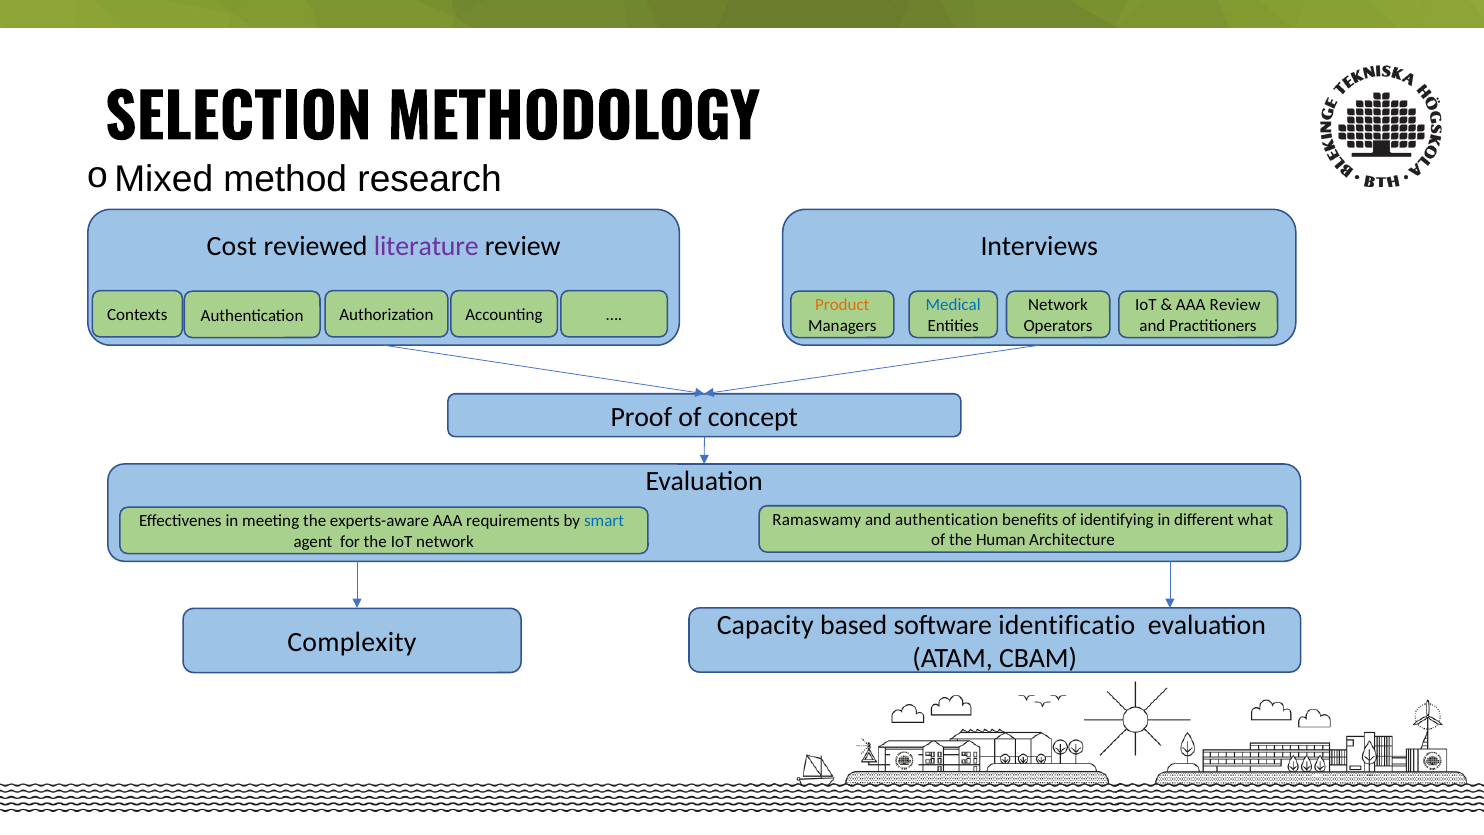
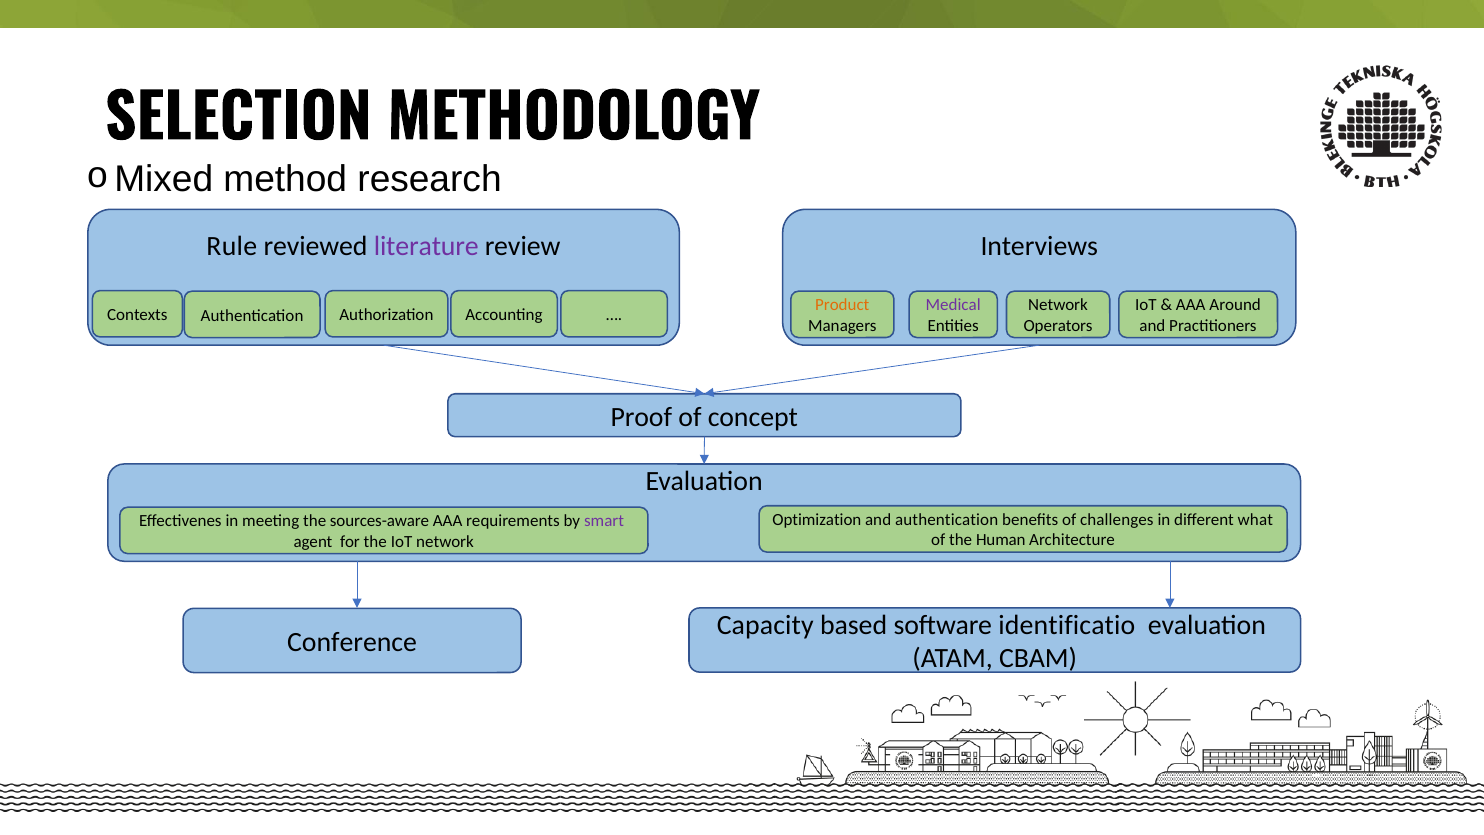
Cost: Cost -> Rule (232, 246)
Medical colour: blue -> purple (953, 305)
AAA Review: Review -> Around (1235, 305)
Ramaswamy: Ramaswamy -> Optimization (817, 520)
identifying: identifying -> challenges (1117, 520)
experts-aware: experts-aware -> sources-aware (380, 521)
smart colour: blue -> purple (604, 521)
Complexity: Complexity -> Conference (352, 642)
